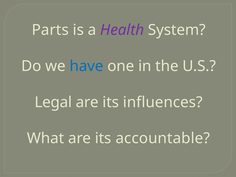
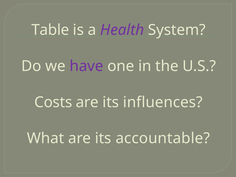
Parts: Parts -> Table (50, 30)
have colour: blue -> purple (87, 66)
Legal: Legal -> Costs (53, 102)
